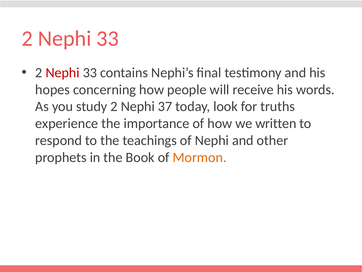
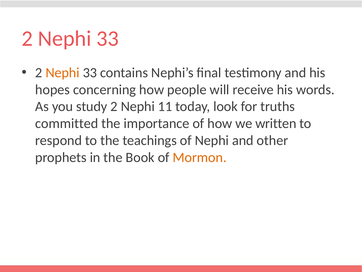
Nephi colour: red -> orange (63, 73)
37: 37 -> 11 (165, 106)
experience: experience -> committed (67, 123)
